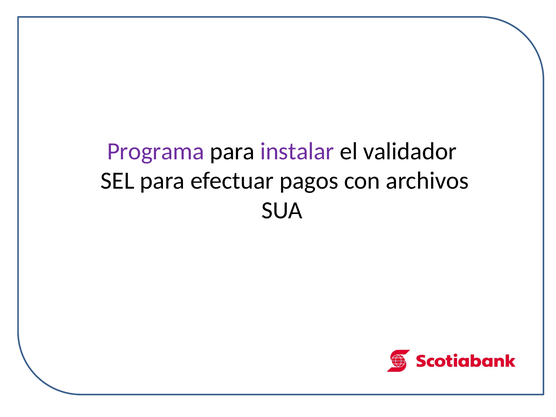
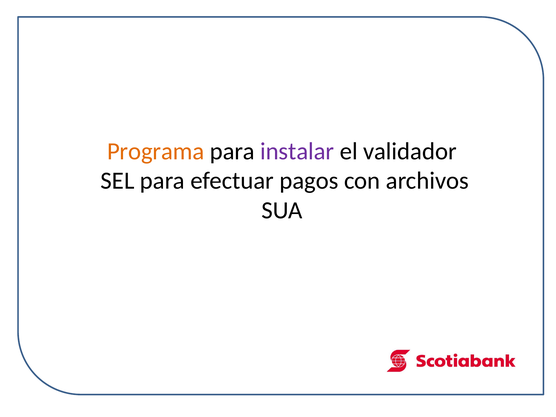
Programa colour: purple -> orange (156, 151)
